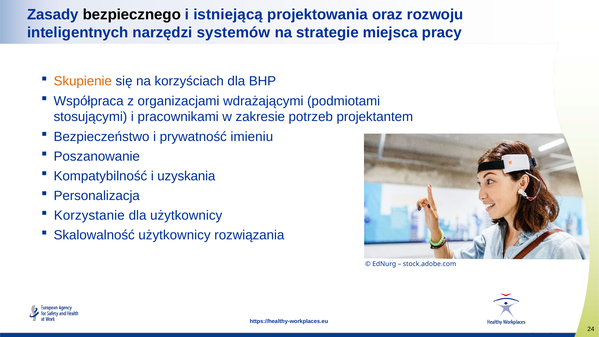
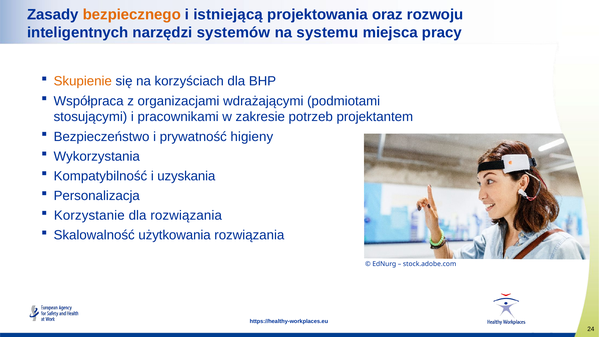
bezpiecznego colour: black -> orange (132, 15)
strategie: strategie -> systemu (327, 32)
imieniu: imieniu -> higieny (252, 137)
Poszanowanie: Poszanowanie -> Wykorzystania (97, 156)
dla użytkownicy: użytkownicy -> rozwiązania (186, 215)
Skalowalność użytkownicy: użytkownicy -> użytkowania (175, 235)
